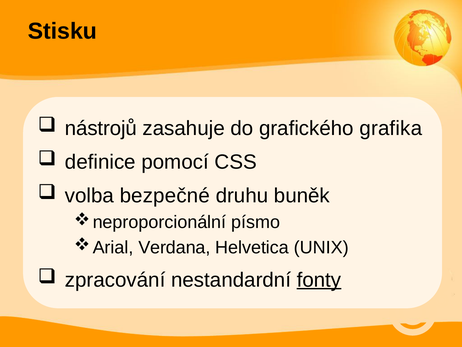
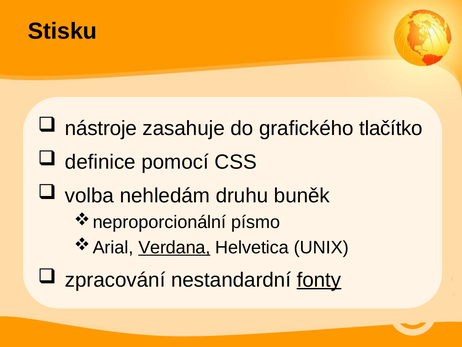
nástrojů: nástrojů -> nástroje (101, 128)
grafika: grafika -> tlačítko (391, 128)
bezpečné: bezpečné -> nehledám (165, 195)
Verdana underline: none -> present (174, 247)
